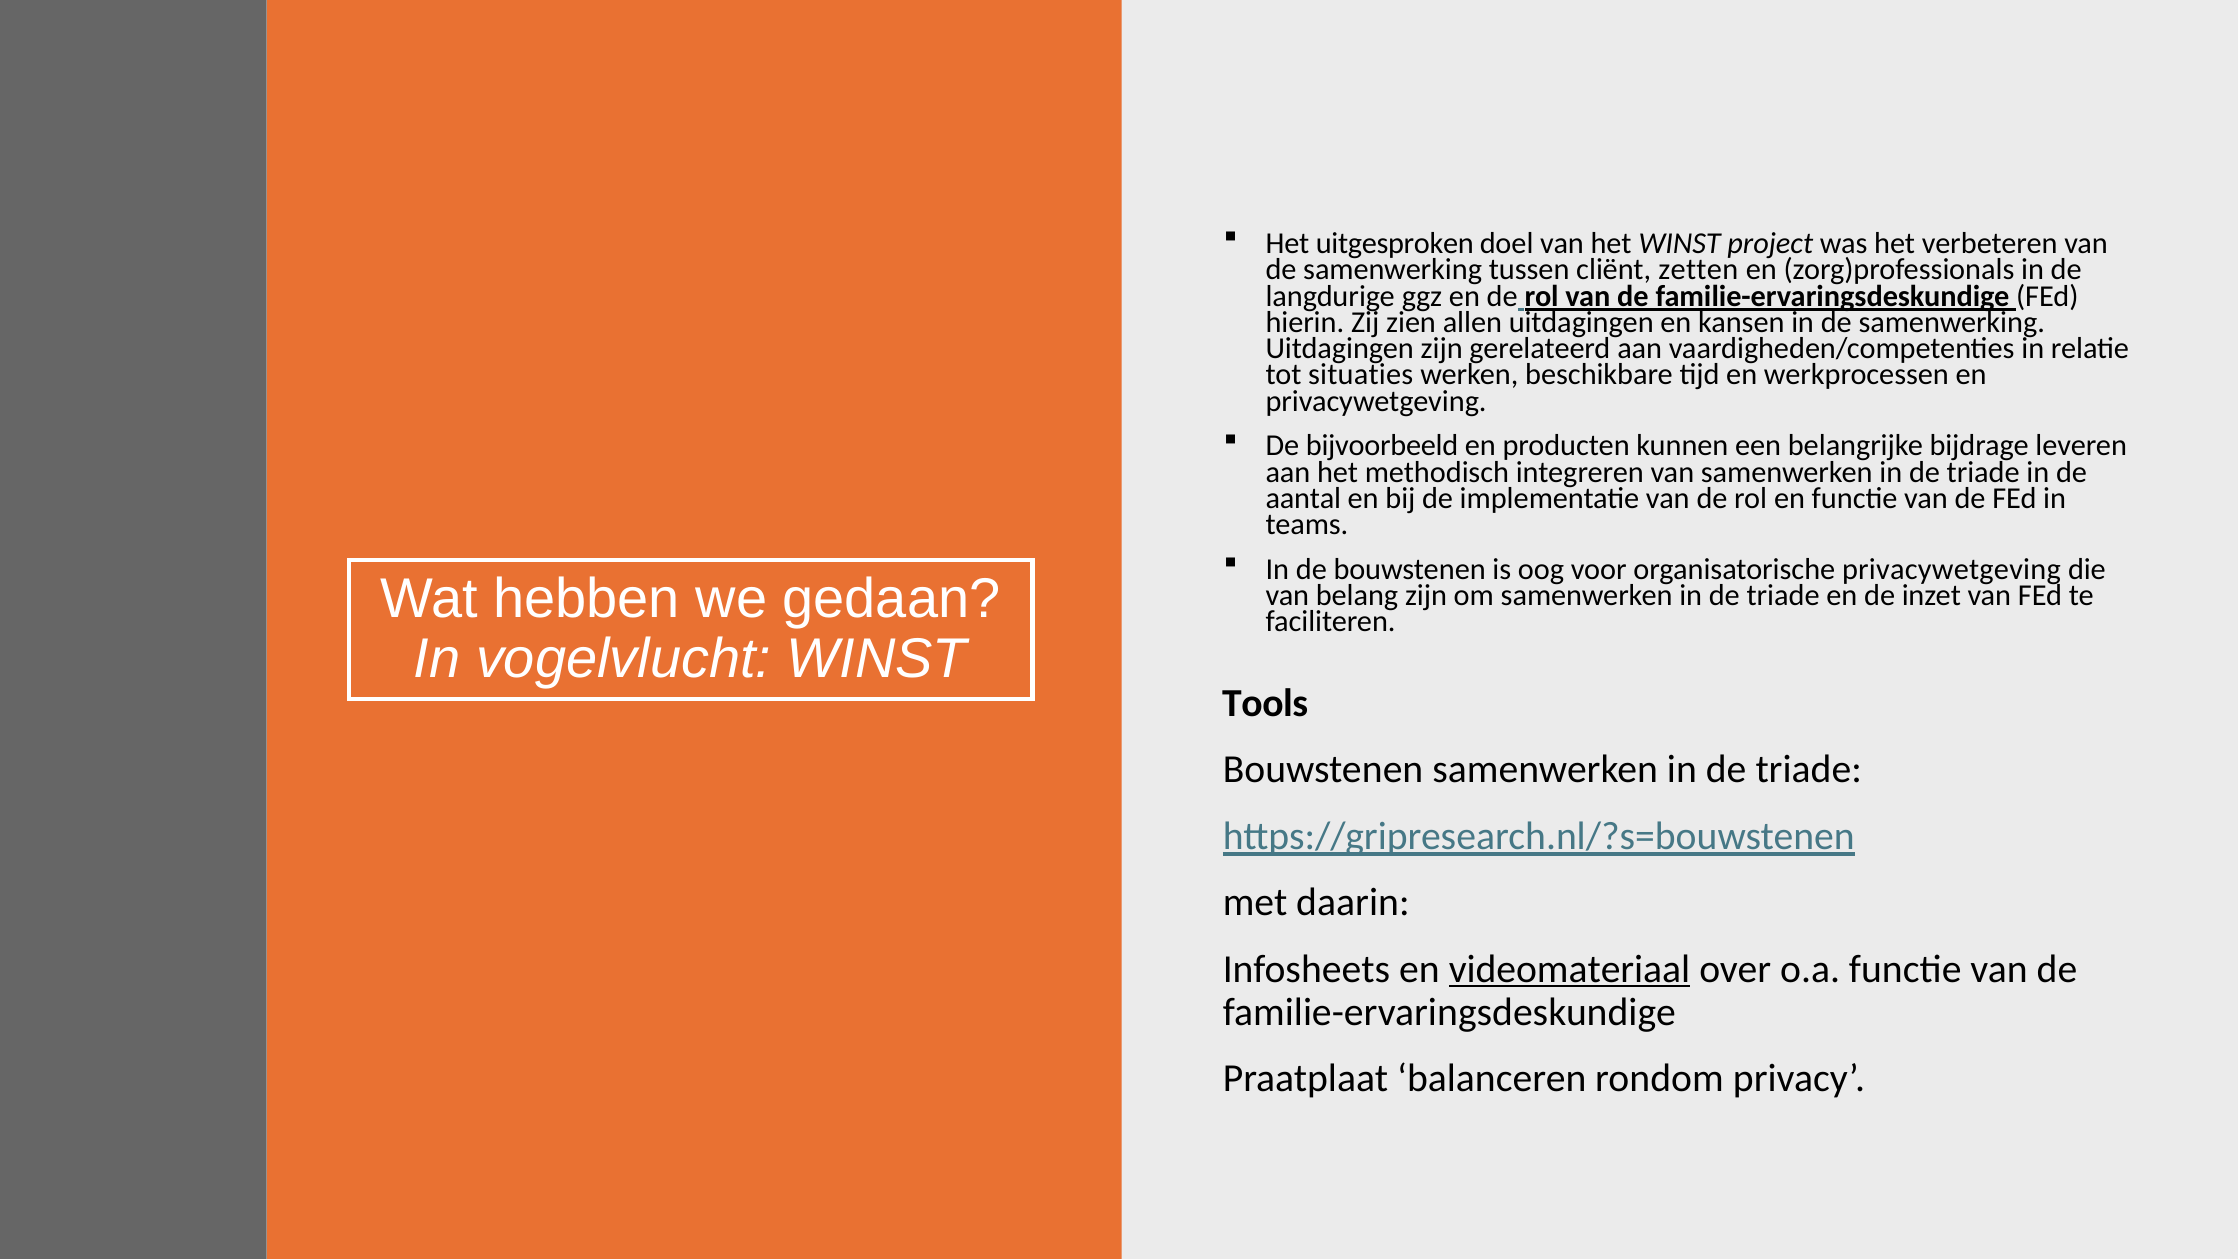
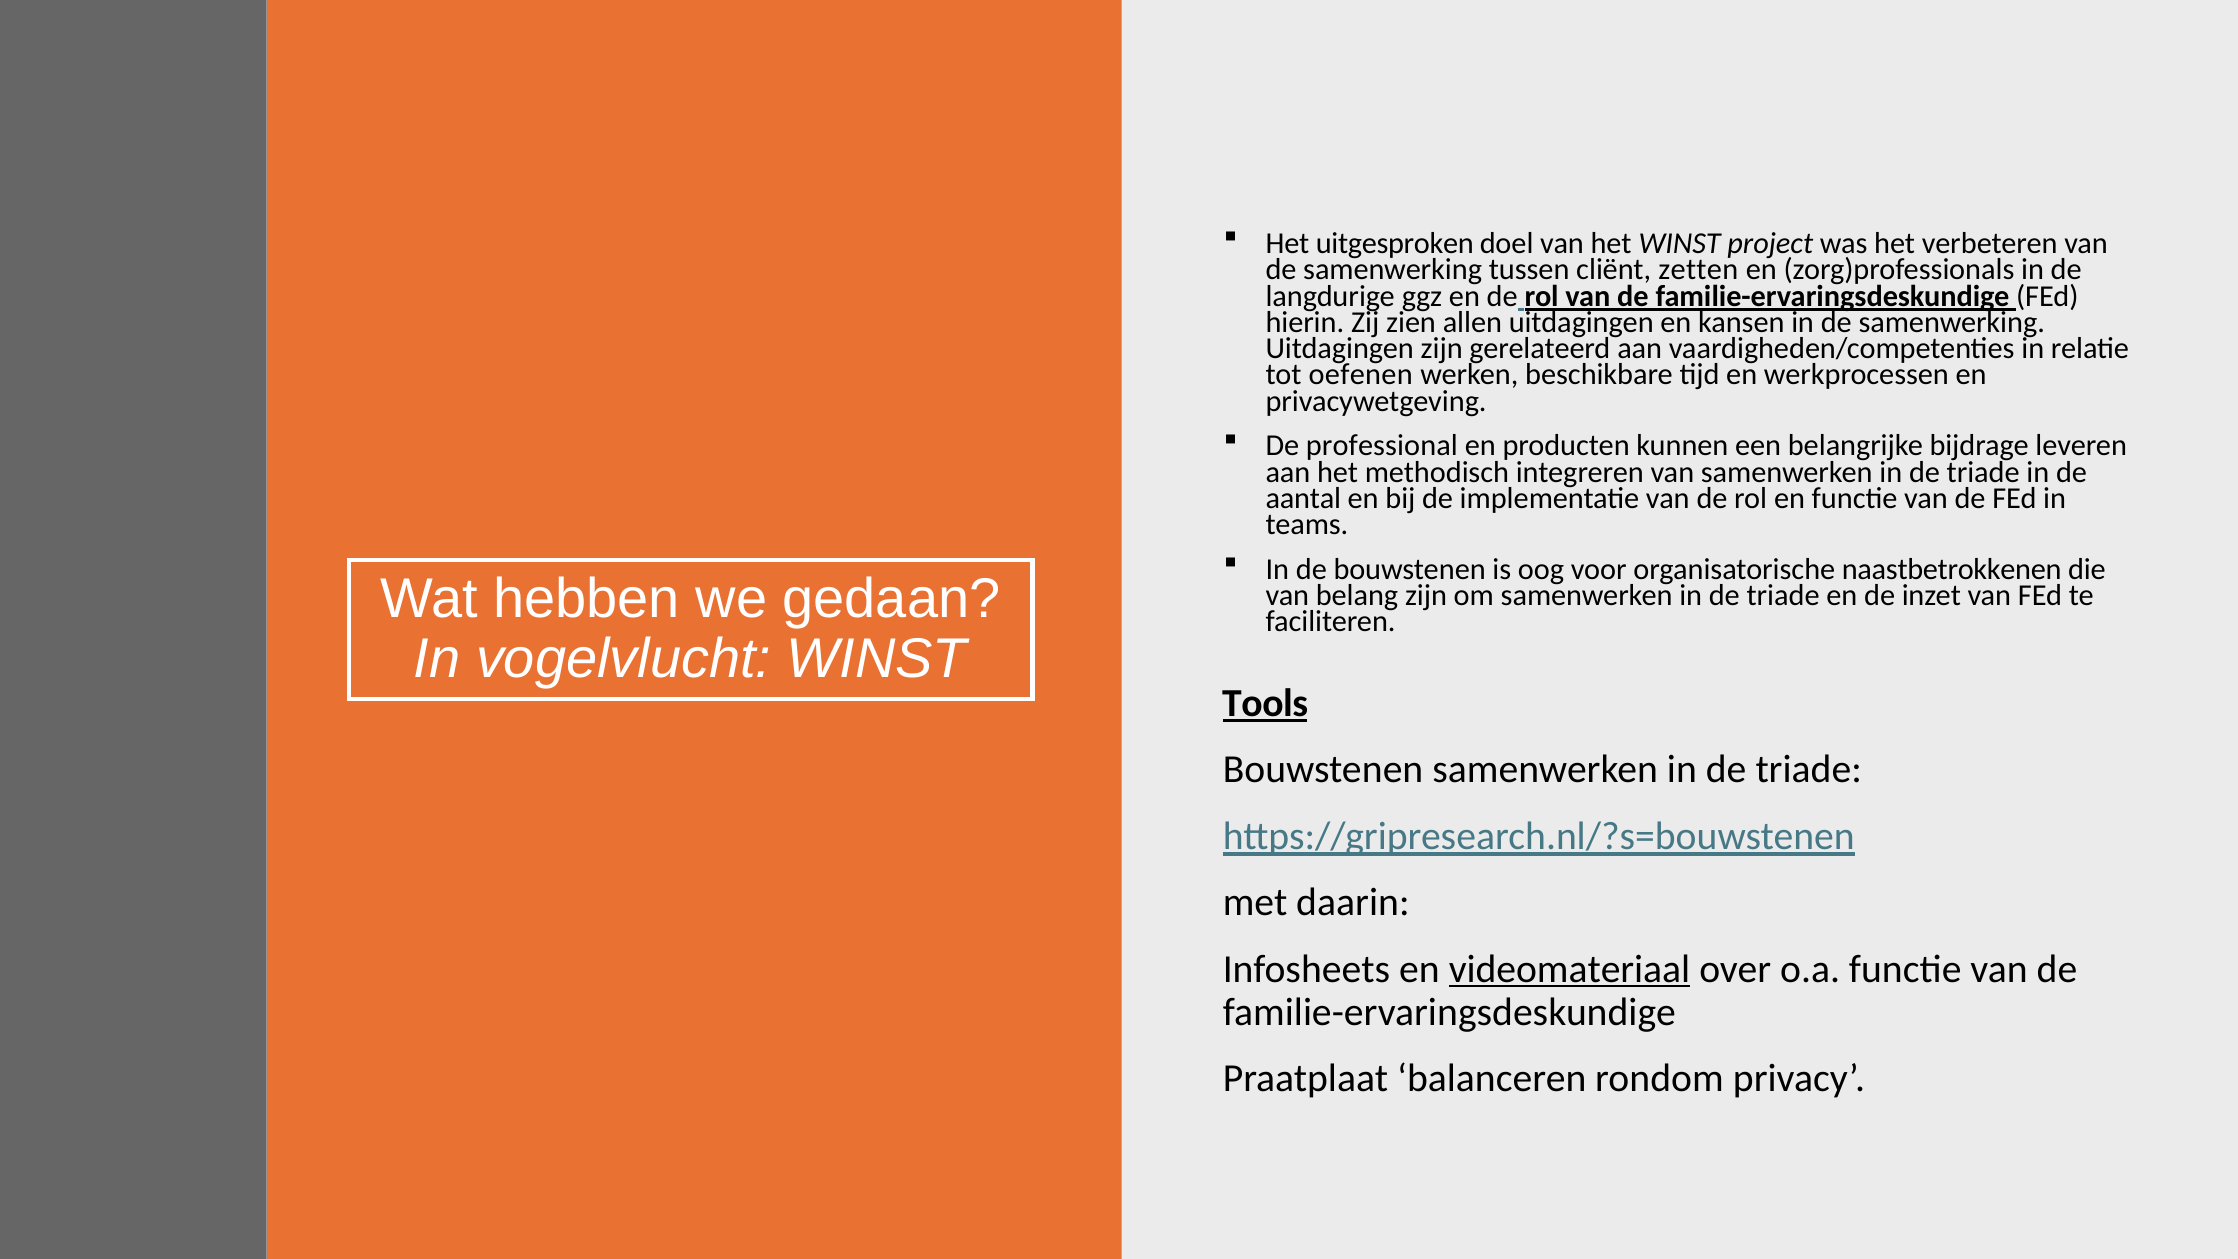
situaties: situaties -> oefenen (1361, 375)
bijvoorbeeld: bijvoorbeeld -> professional (1382, 446)
organisatorische privacywetgeving: privacywetgeving -> naastbetrokkenen (1952, 569)
Tools underline: none -> present (1265, 704)
